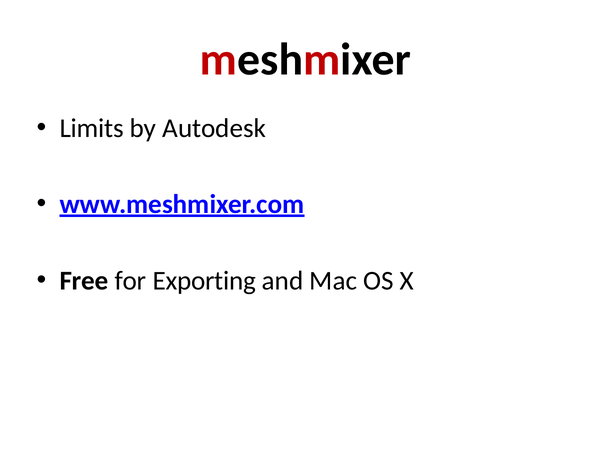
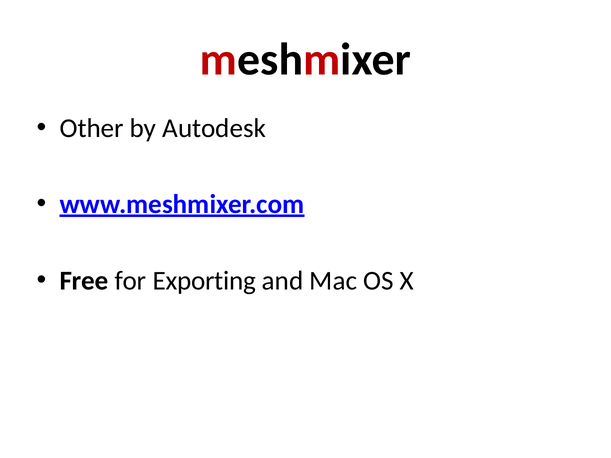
Limits: Limits -> Other (92, 128)
